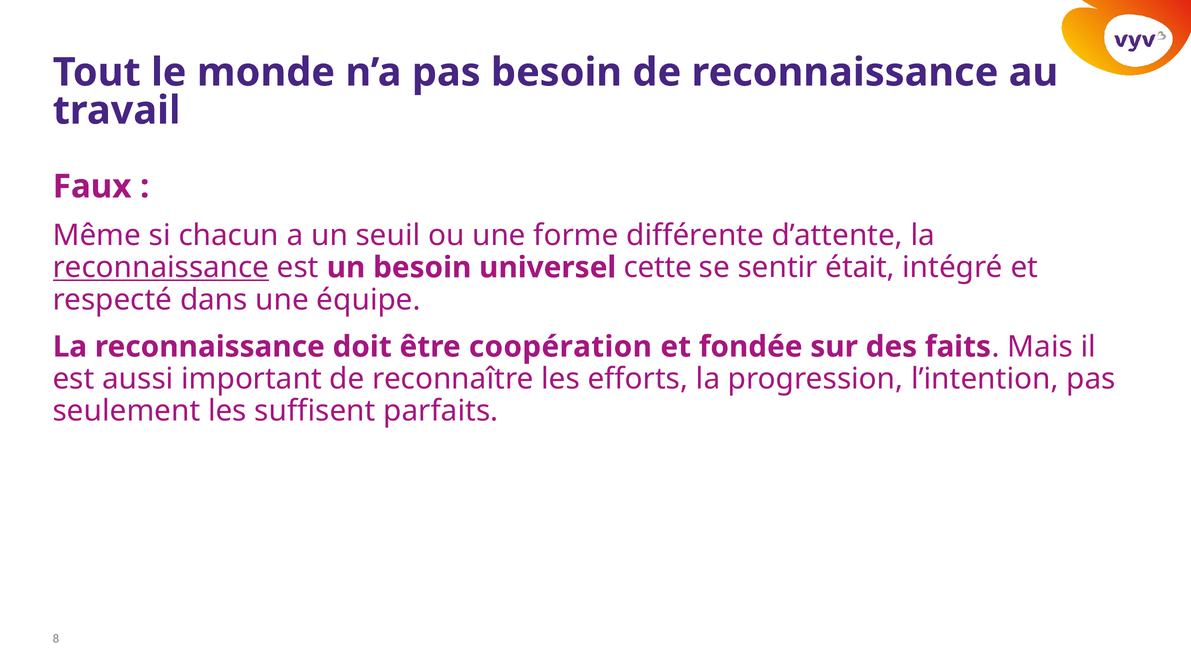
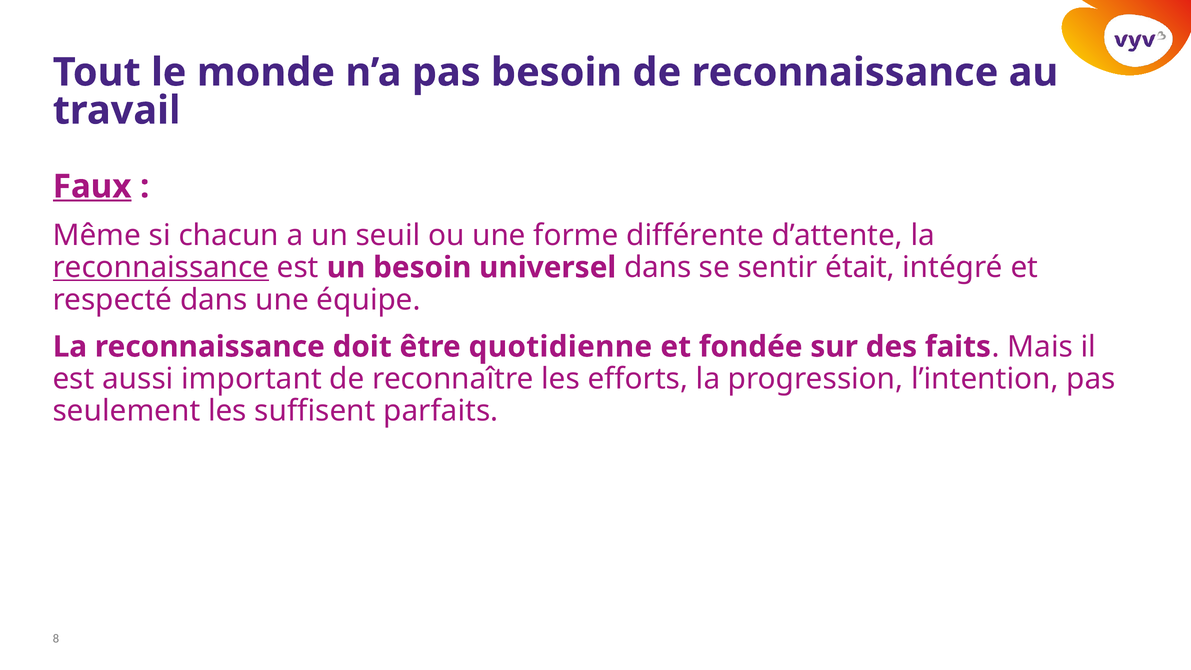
Faux underline: none -> present (92, 186)
universel cette: cette -> dans (658, 268)
coopération: coopération -> quotidienne (560, 347)
